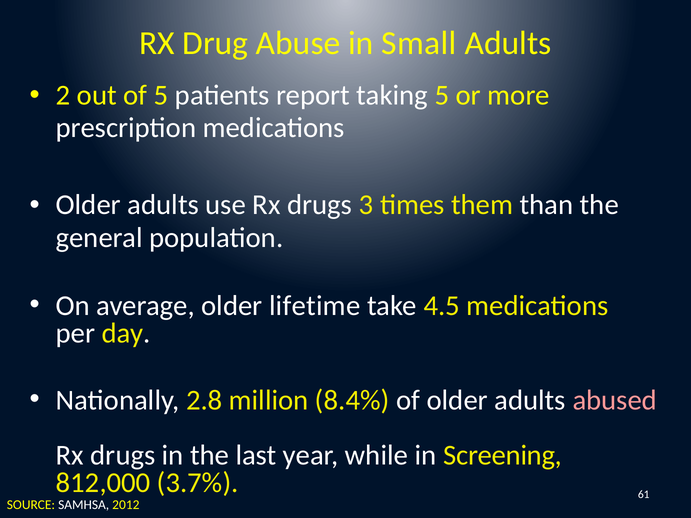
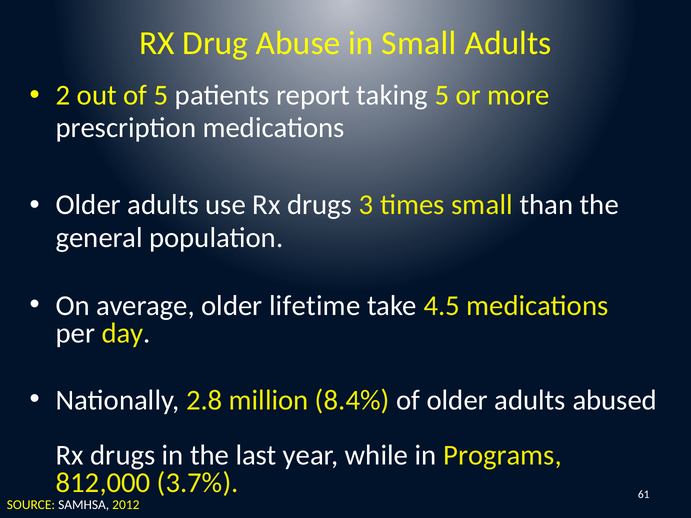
times them: them -> small (482, 205)
abused colour: pink -> white (615, 400)
Screening: Screening -> Programs (503, 456)
